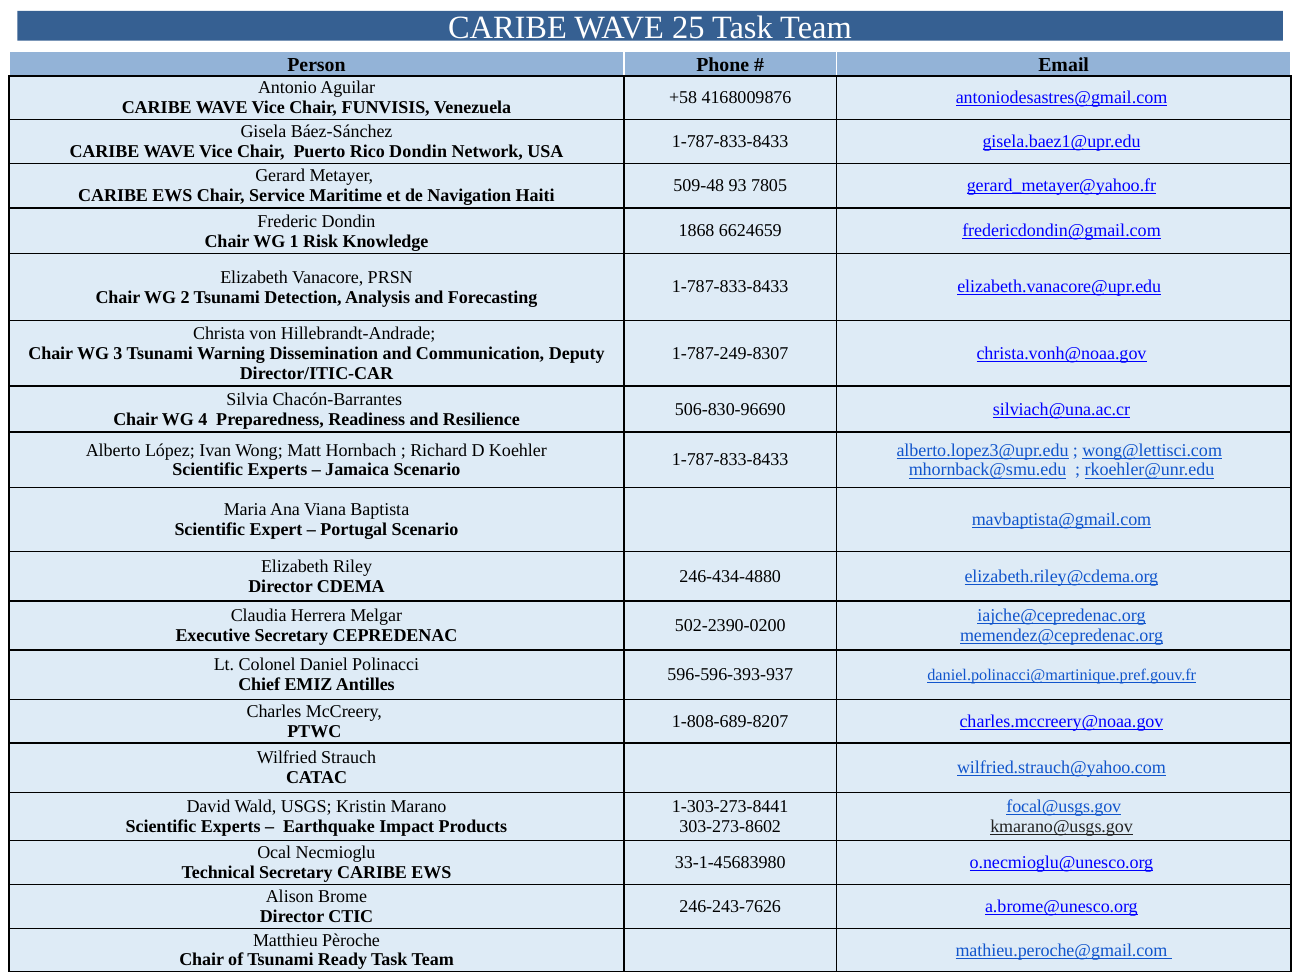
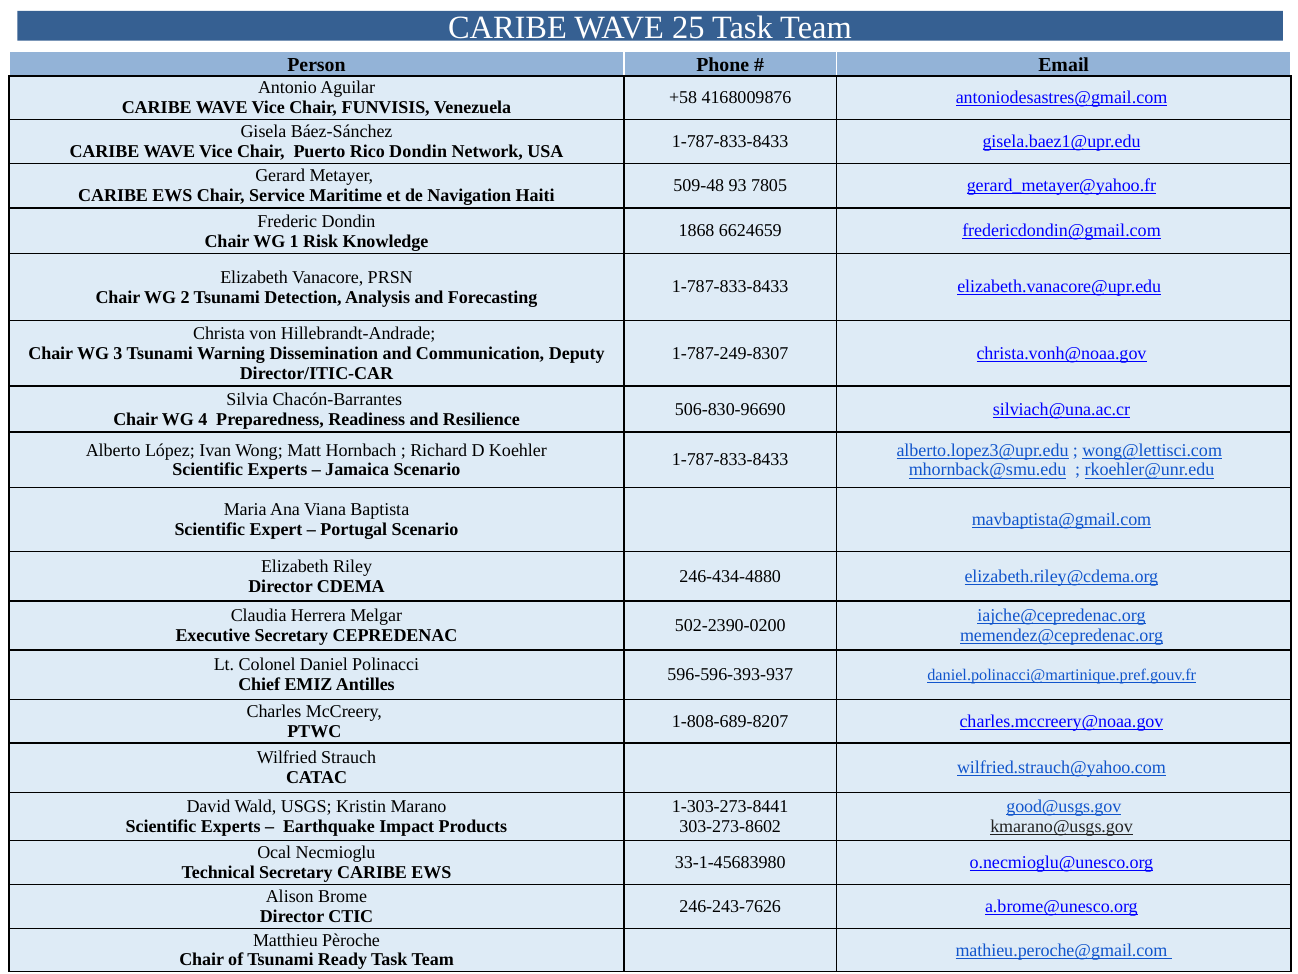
focal@usgs.gov: focal@usgs.gov -> good@usgs.gov (1064, 806)
